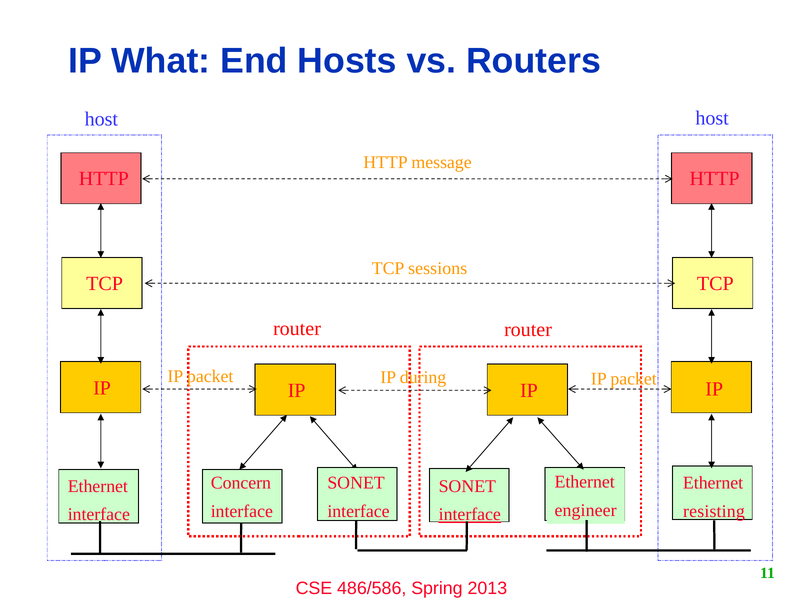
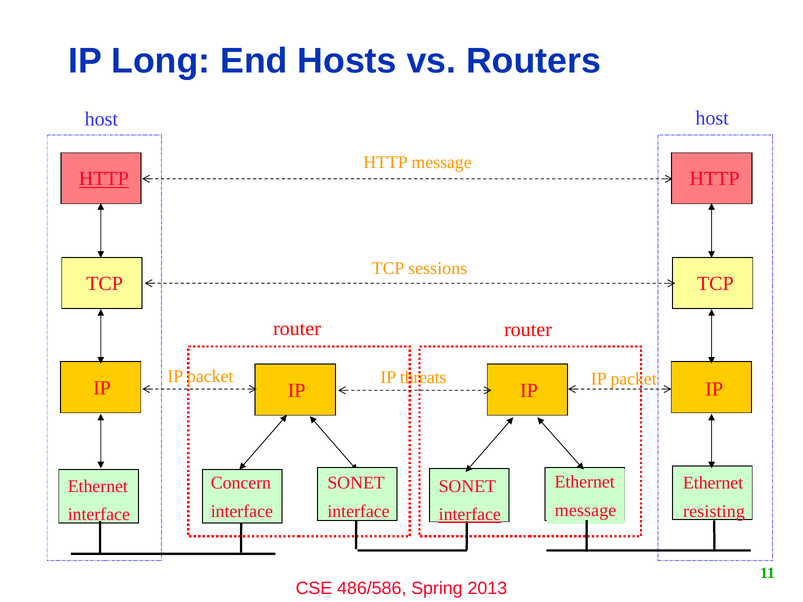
What: What -> Long (161, 61)
HTTP underline: none -> present (104, 179)
during: during -> threats (423, 378)
engineer: engineer -> message (586, 510)
